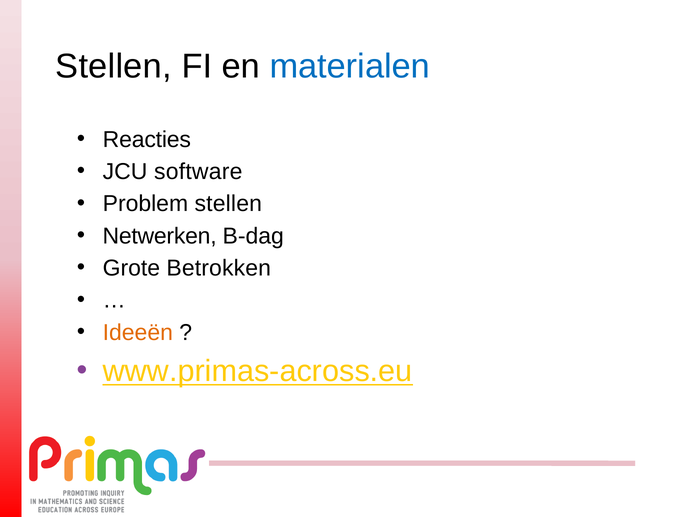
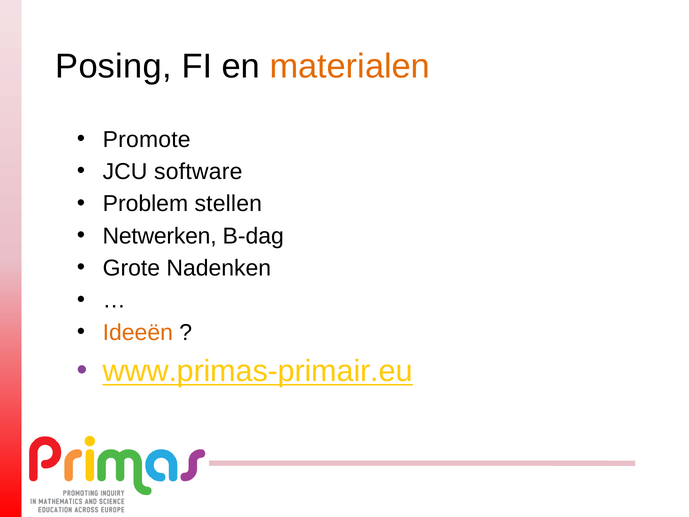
Stellen: Stellen -> Posing (114, 66)
materialen colour: blue -> orange (350, 66)
Reacties: Reacties -> Promote (147, 139)
Betrokken: Betrokken -> Nadenken (219, 268)
www.primas-across.eu: www.primas-across.eu -> www.primas-primair.eu (258, 371)
